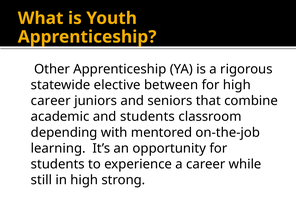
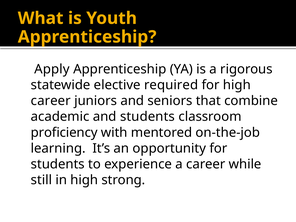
Other: Other -> Apply (52, 69)
between: between -> required (171, 85)
depending: depending -> proficiency (64, 132)
